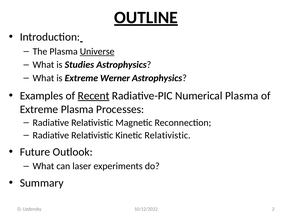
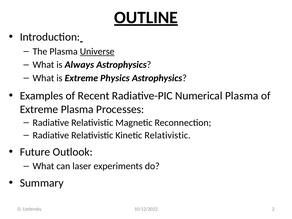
Studies: Studies -> Always (79, 65)
Werner: Werner -> Physics (115, 78)
Recent underline: present -> none (94, 96)
